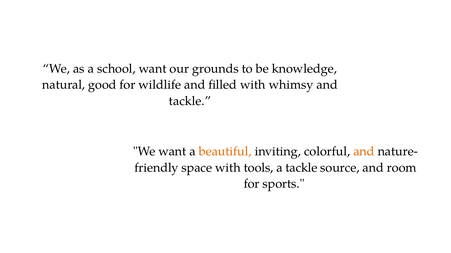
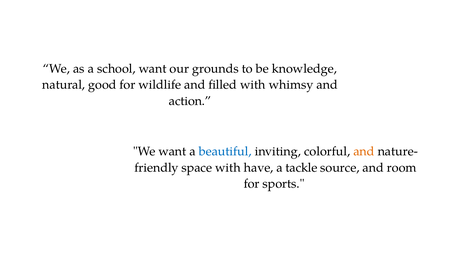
tackle: tackle -> action (190, 101)
beautiful colour: orange -> blue (225, 152)
tools: tools -> have (259, 168)
